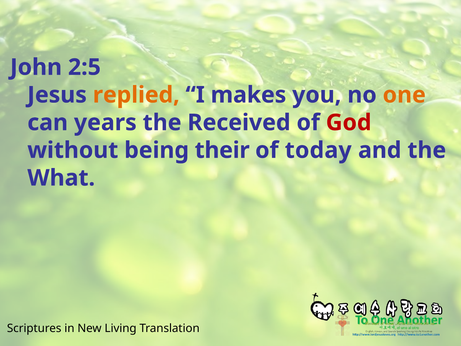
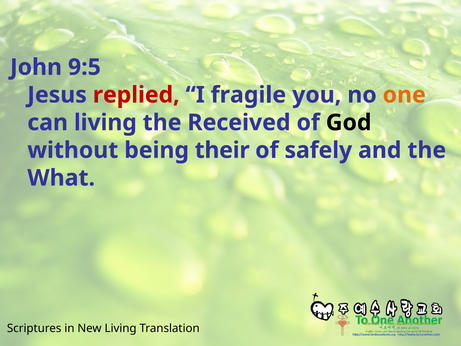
2:5: 2:5 -> 9:5 (84, 67)
replied colour: orange -> red (136, 95)
makes: makes -> fragile (248, 95)
can years: years -> living (105, 123)
God colour: red -> black (349, 123)
today: today -> safely (318, 150)
